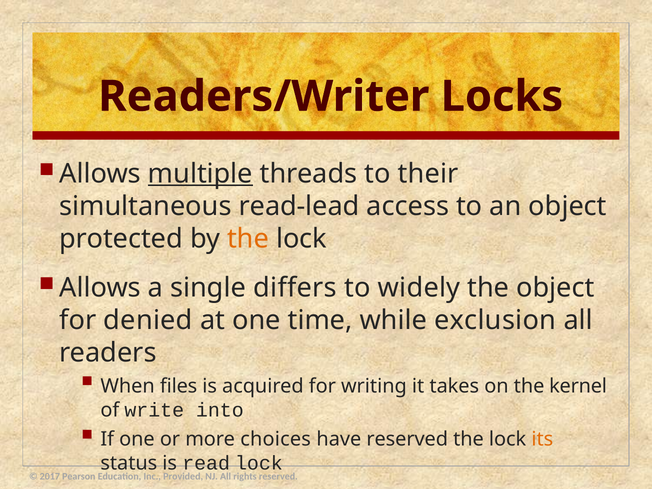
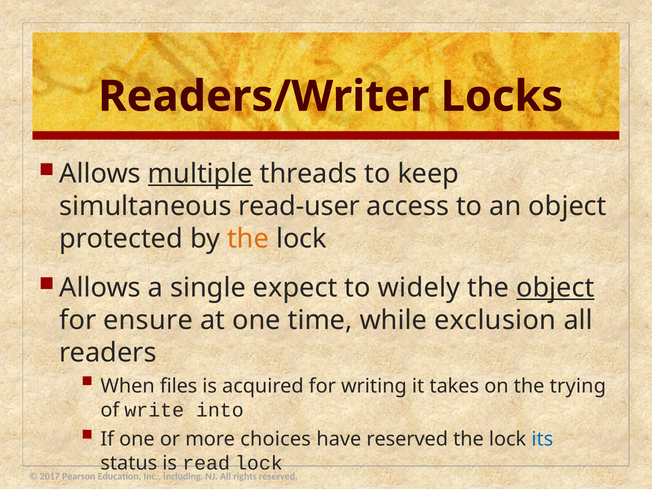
their: their -> keep (428, 174)
read-lead: read-lead -> read-user (299, 206)
differs: differs -> expect (295, 288)
object underline: none -> present (555, 288)
denied: denied -> ensure (148, 320)
kernel: kernel -> trying (578, 386)
its colour: orange -> blue (542, 439)
Provided: Provided -> Including (183, 477)
